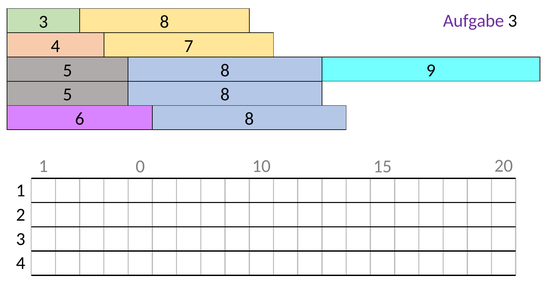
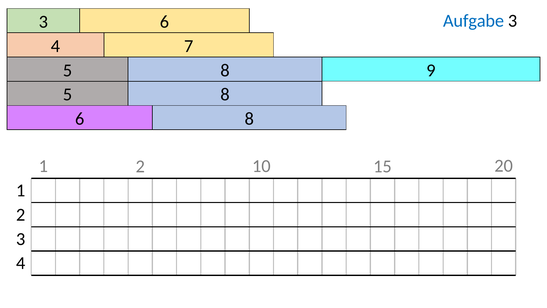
Aufgabe colour: purple -> blue (474, 21)
3 8: 8 -> 6 (164, 22)
0: 0 -> 2 (140, 166)
